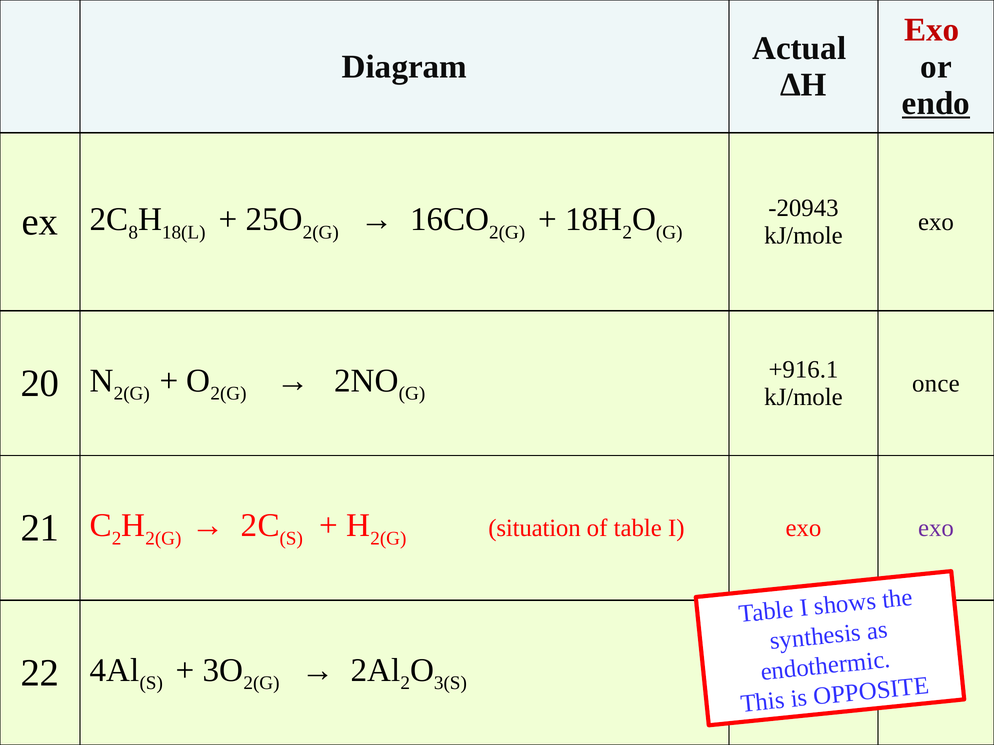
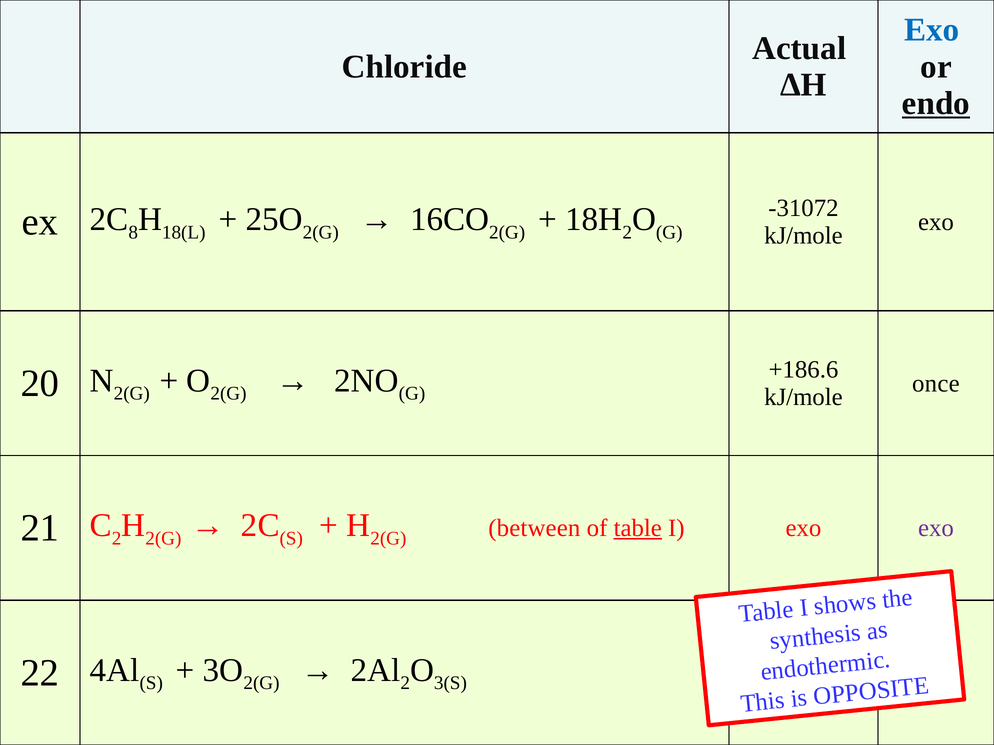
Exo colour: red -> blue (932, 30)
Diagram: Diagram -> Chloride (404, 67)
-20943: -20943 -> -31072 (803, 208)
+916.1: +916.1 -> +186.6 (803, 370)
situation: situation -> between (534, 529)
table underline: none -> present (638, 529)
